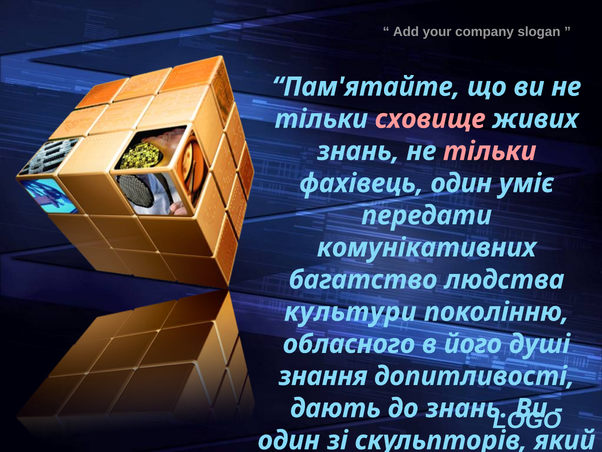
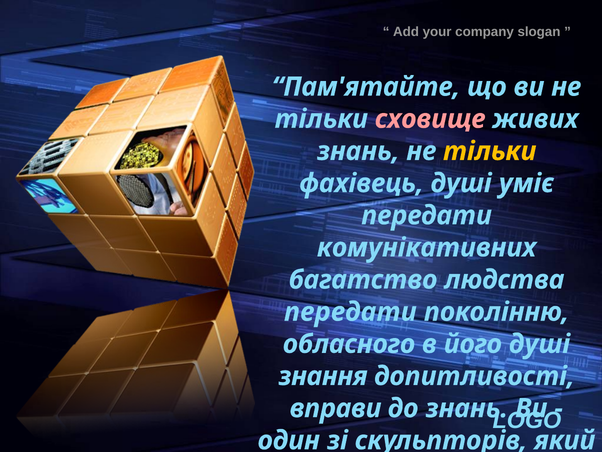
тільки colour: pink -> yellow (490, 151)
фахівець один: один -> душі (461, 183)
культури: культури -> передати (350, 312)
дають: дають -> вправи (336, 408)
